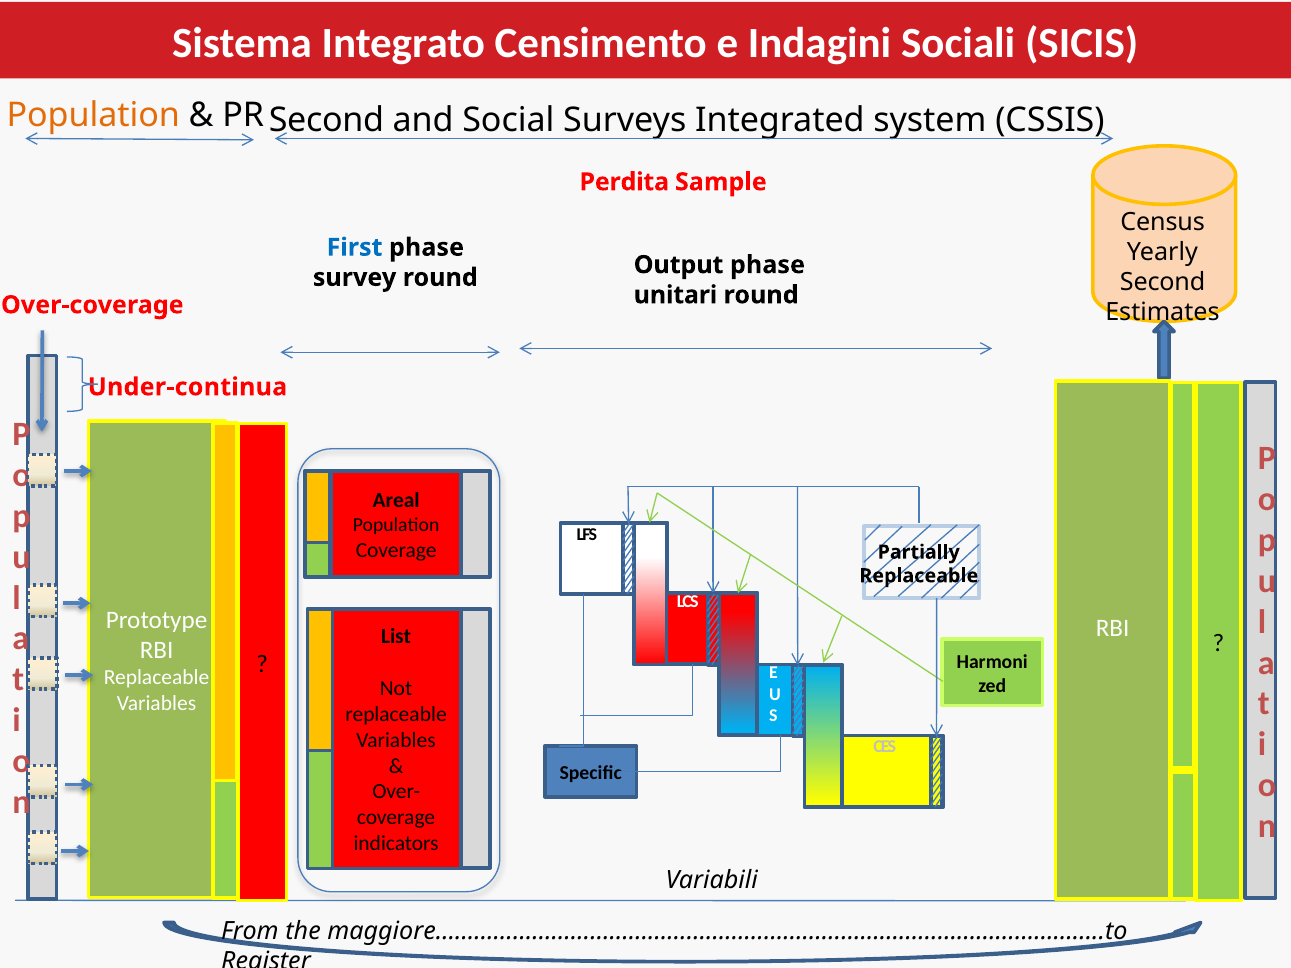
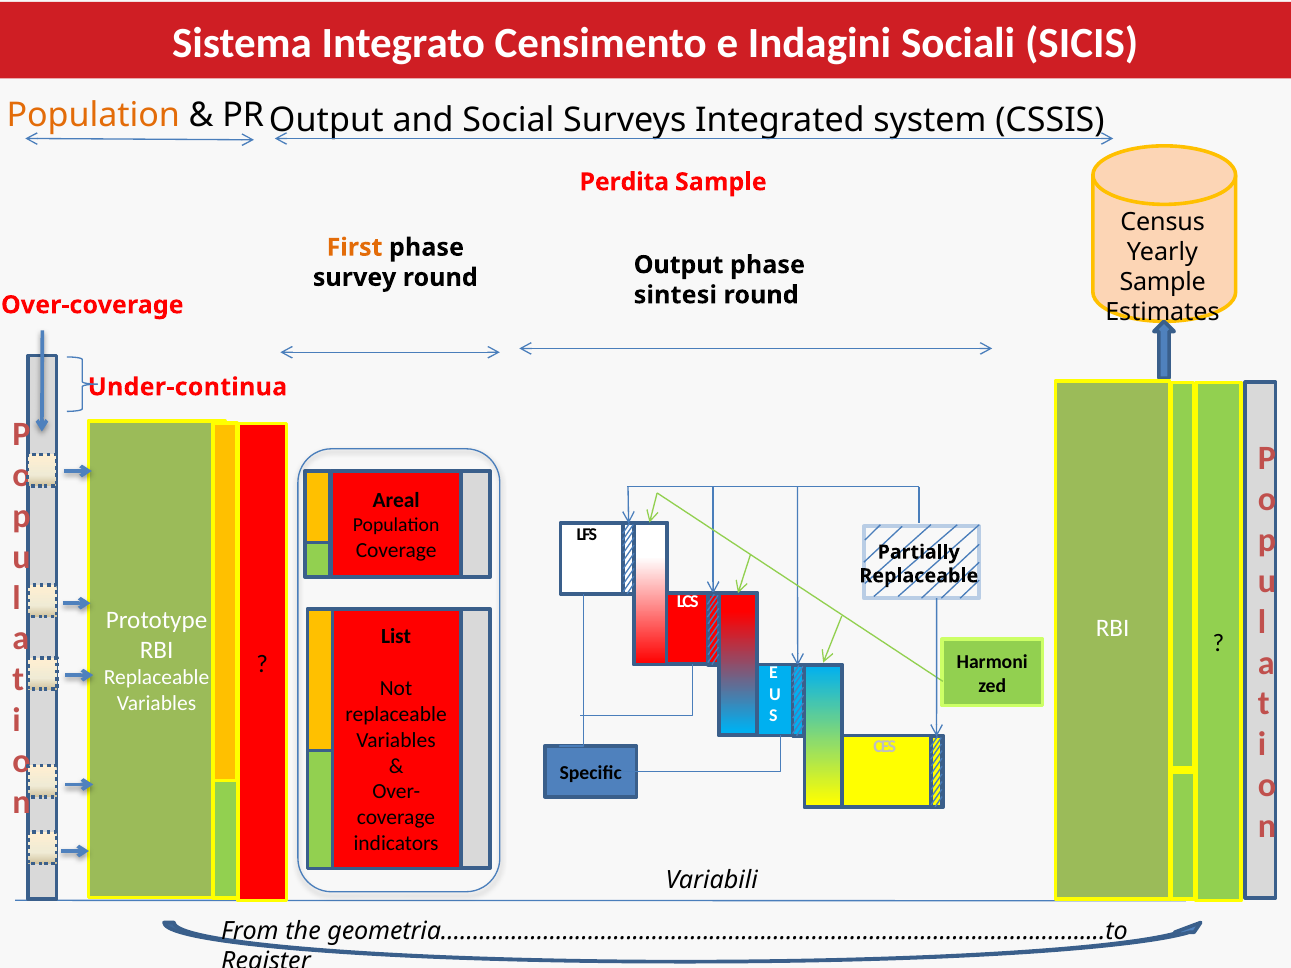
PR Second: Second -> Output (326, 120)
First colour: blue -> orange (355, 247)
Second: Second -> Sample (1163, 282)
unitari: unitari -> sintesi (675, 295)
maggiore……………………………………………………………………………………….....to: maggiore……………………………………………………………………………………….....to -> geometria……………………………………………………………………………………….....to (728, 932)
